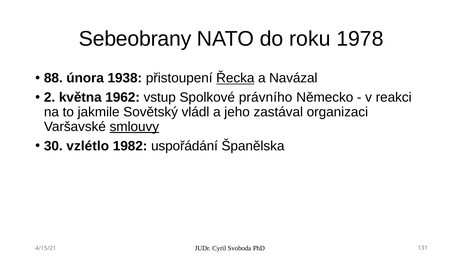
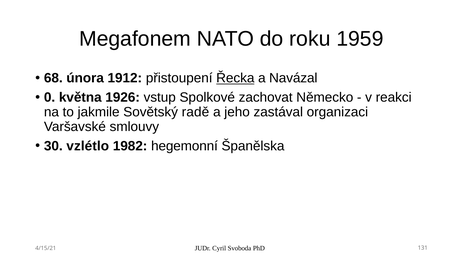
Sebeobrany: Sebeobrany -> Megafonem (135, 39)
1978: 1978 -> 1959 (360, 39)
88: 88 -> 68 (53, 78)
1938: 1938 -> 1912 (125, 78)
2: 2 -> 0 (50, 98)
1962: 1962 -> 1926 (123, 98)
právního: právního -> zachovat (266, 98)
vládl: vládl -> radě (195, 112)
smlouvy underline: present -> none (134, 127)
uspořádání: uspořádání -> hegemonní (184, 146)
